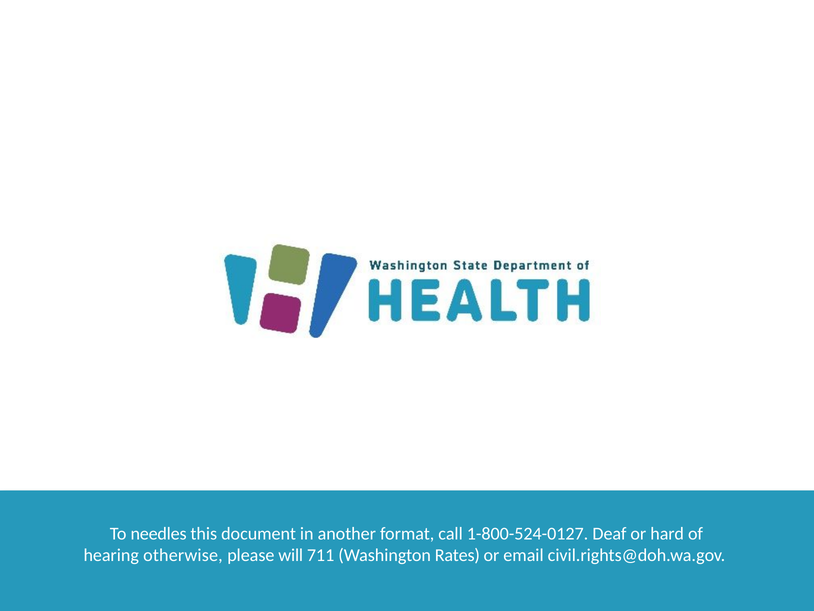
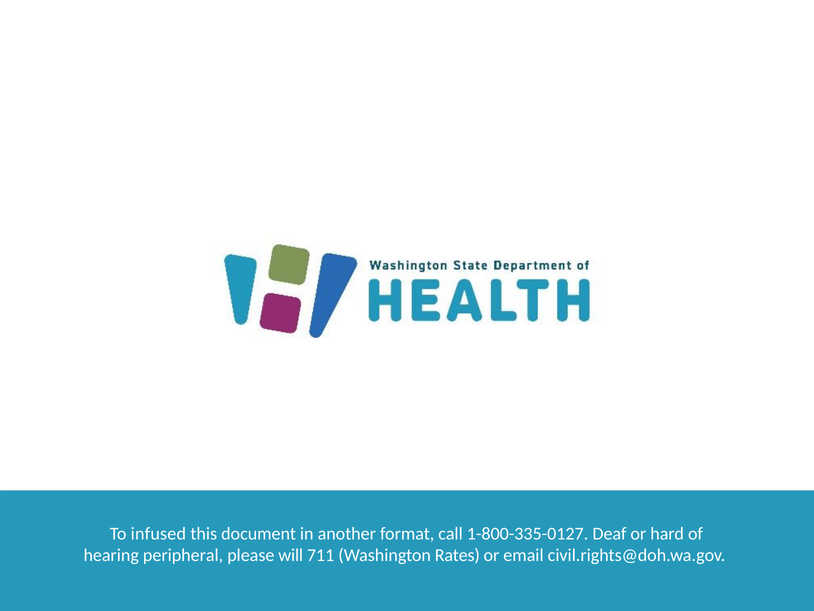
needles: needles -> infused (158, 533)
1-800-524-0127: 1-800-524-0127 -> 1-800-335-0127 (528, 533)
otherwise: otherwise -> peripheral (183, 555)
